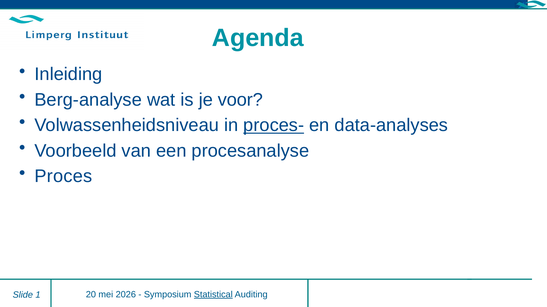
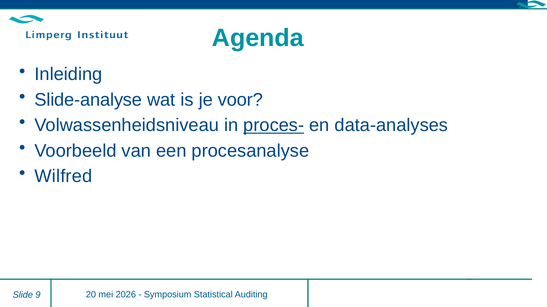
Berg-analyse: Berg-analyse -> Slide-analyse (88, 100)
Proces: Proces -> Wilfred (63, 177)
Statistical underline: present -> none (213, 295)
1: 1 -> 9 (38, 296)
